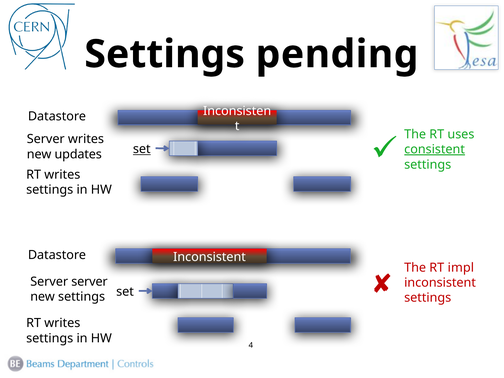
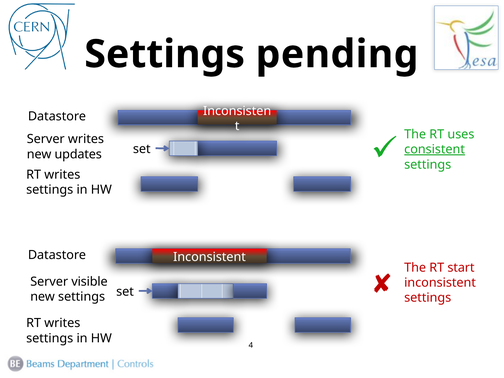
set underline: present -> none (142, 149)
impl: impl -> start (461, 268)
Server server: server -> visible (89, 282)
